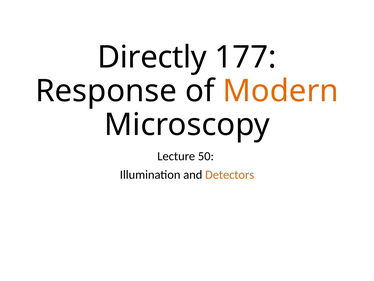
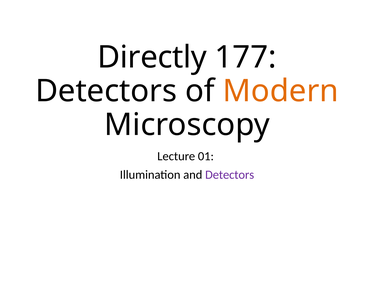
Response: Response -> Detectors (106, 91)
50: 50 -> 01 (206, 156)
Detectors colour: orange -> purple (230, 175)
